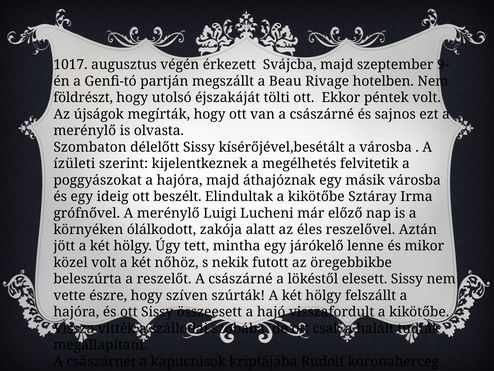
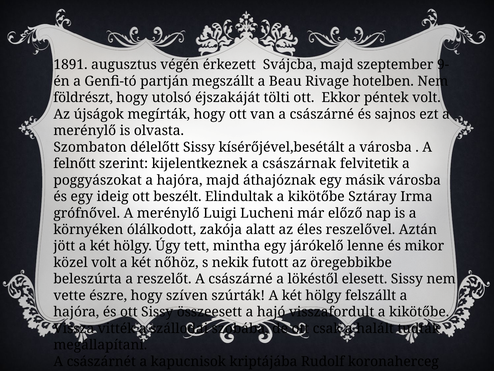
1017: 1017 -> 1891 (71, 65)
ízületi: ízületi -> felnőtt (74, 163)
megélhetés: megélhetés -> császárnak (299, 163)
